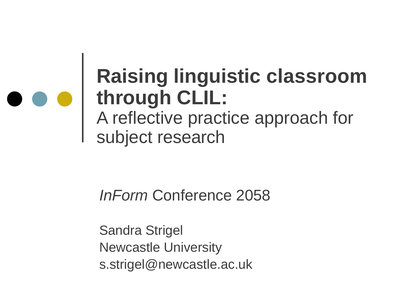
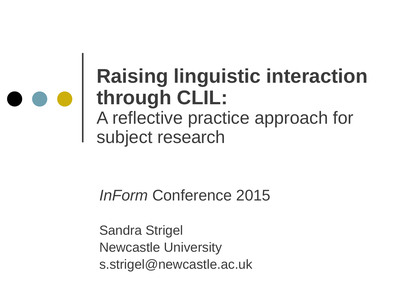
classroom: classroom -> interaction (317, 76)
2058: 2058 -> 2015 (253, 195)
